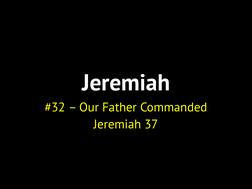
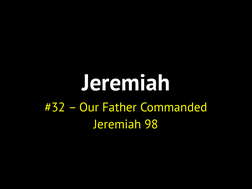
37: 37 -> 98 (151, 124)
